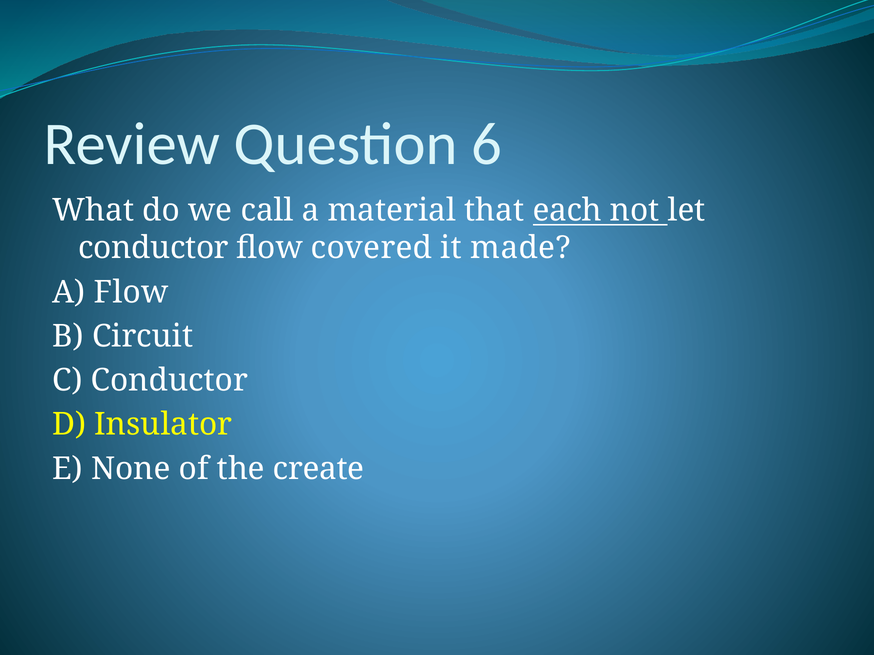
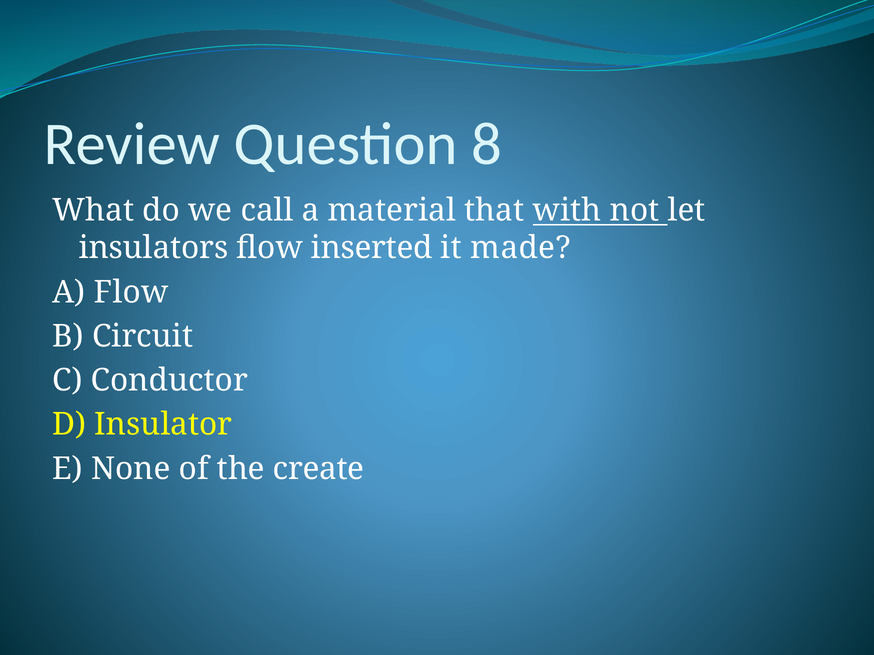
6: 6 -> 8 (487, 144)
each: each -> with (567, 210)
conductor: conductor -> insulators (153, 248)
covered: covered -> inserted (372, 248)
